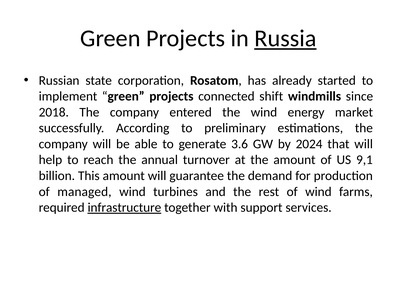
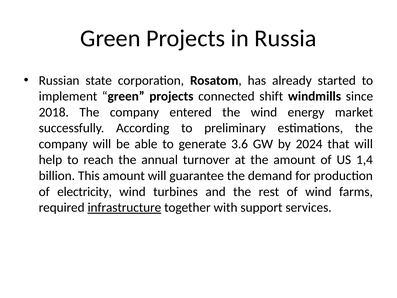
Russia underline: present -> none (285, 38)
9,1: 9,1 -> 1,4 (364, 160)
managed: managed -> electricity (85, 191)
